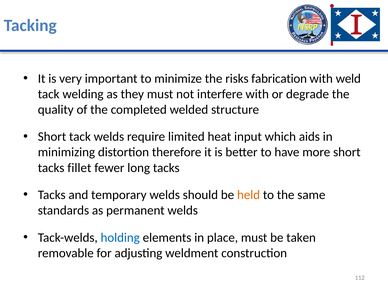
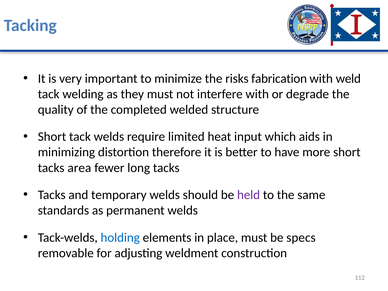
fillet: fillet -> area (79, 168)
held colour: orange -> purple (249, 195)
taken: taken -> specs (301, 238)
